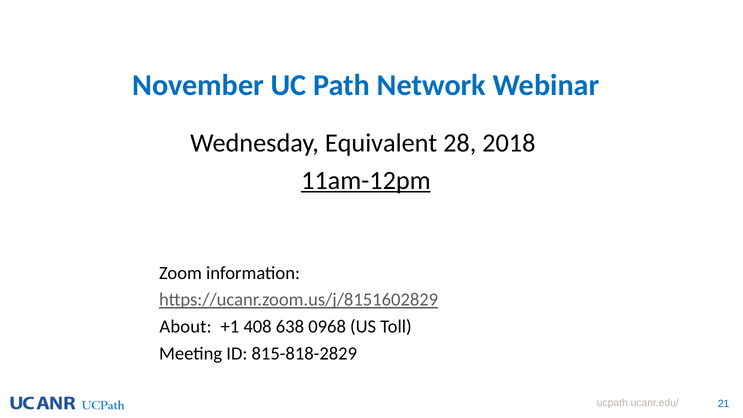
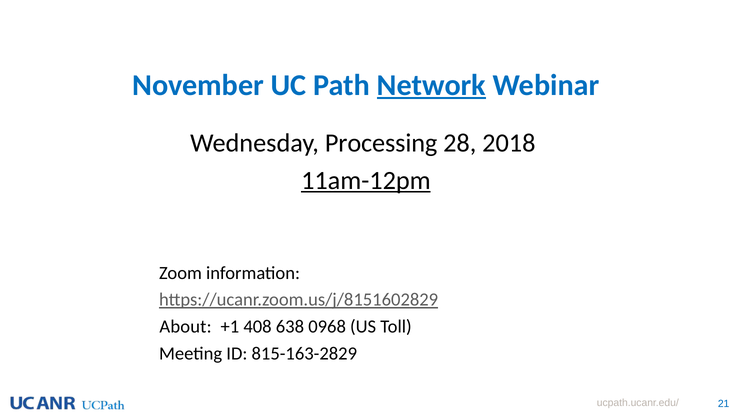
Network underline: none -> present (431, 85)
Equivalent: Equivalent -> Processing (381, 143)
815-818-2829: 815-818-2829 -> 815-163-2829 (304, 353)
